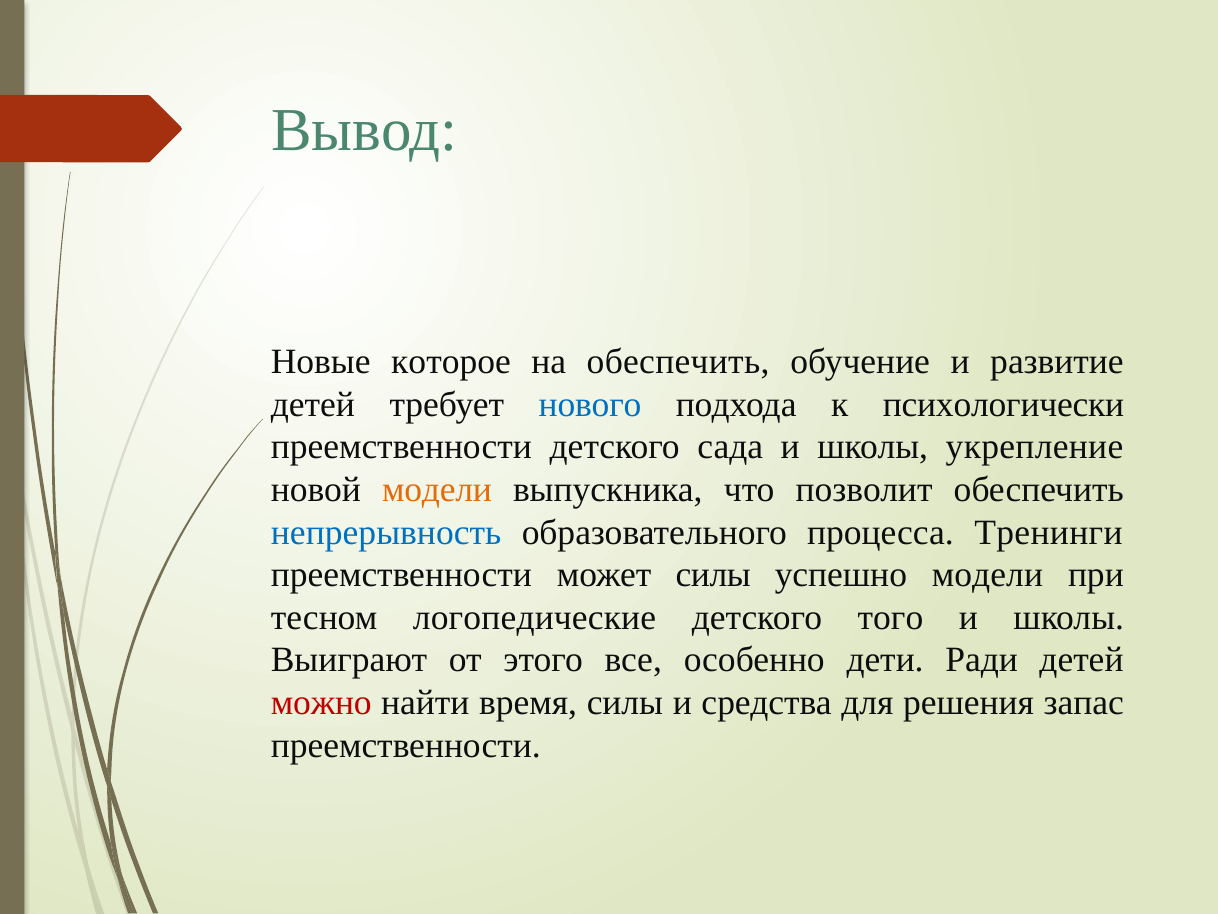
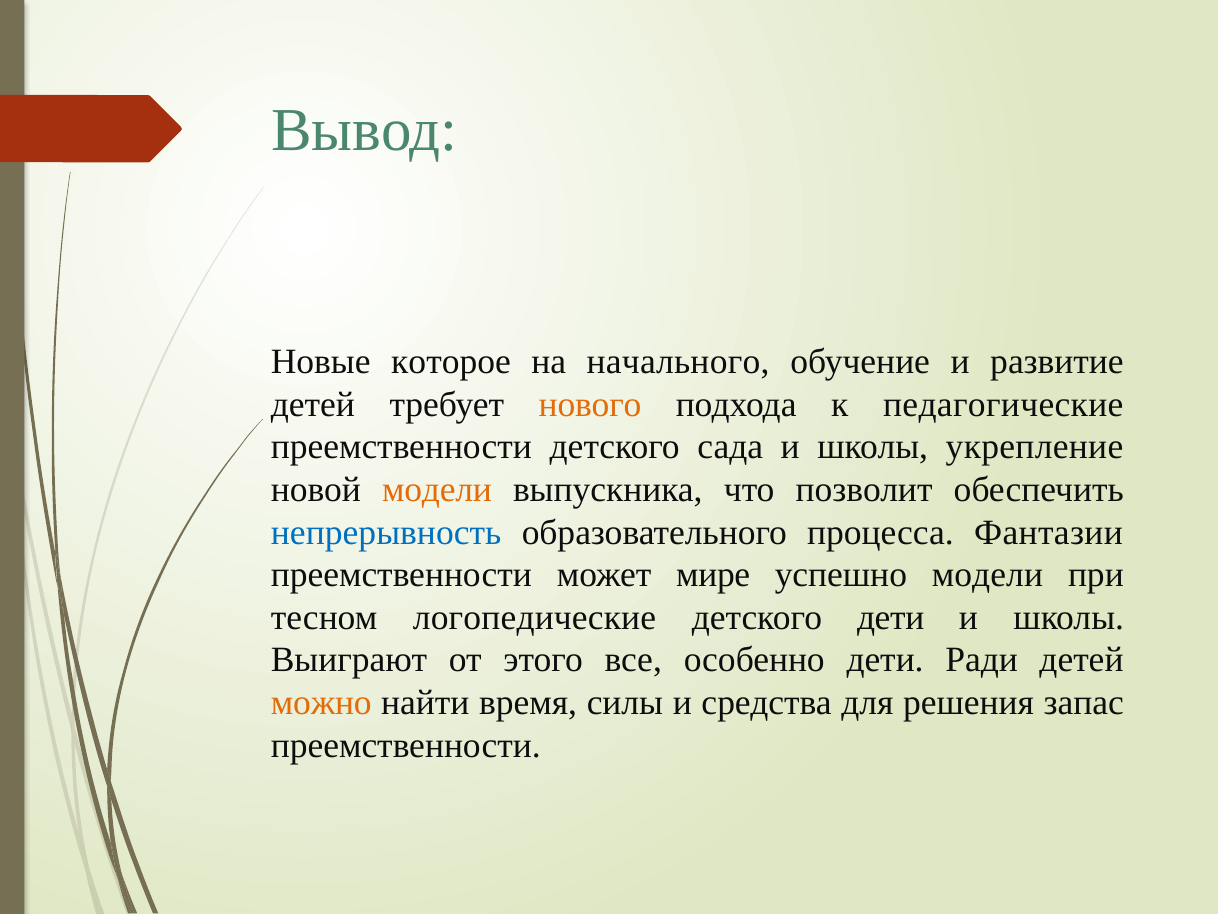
на обеспечить: обеспечить -> начального (678, 361)
нового colour: blue -> orange (590, 404)
психологически: психологически -> педагогические (1003, 404)
Тренинги: Тренинги -> Фантазии (1048, 532)
может силы: силы -> мире (713, 575)
детского того: того -> дети (891, 617)
можно colour: red -> orange (321, 703)
